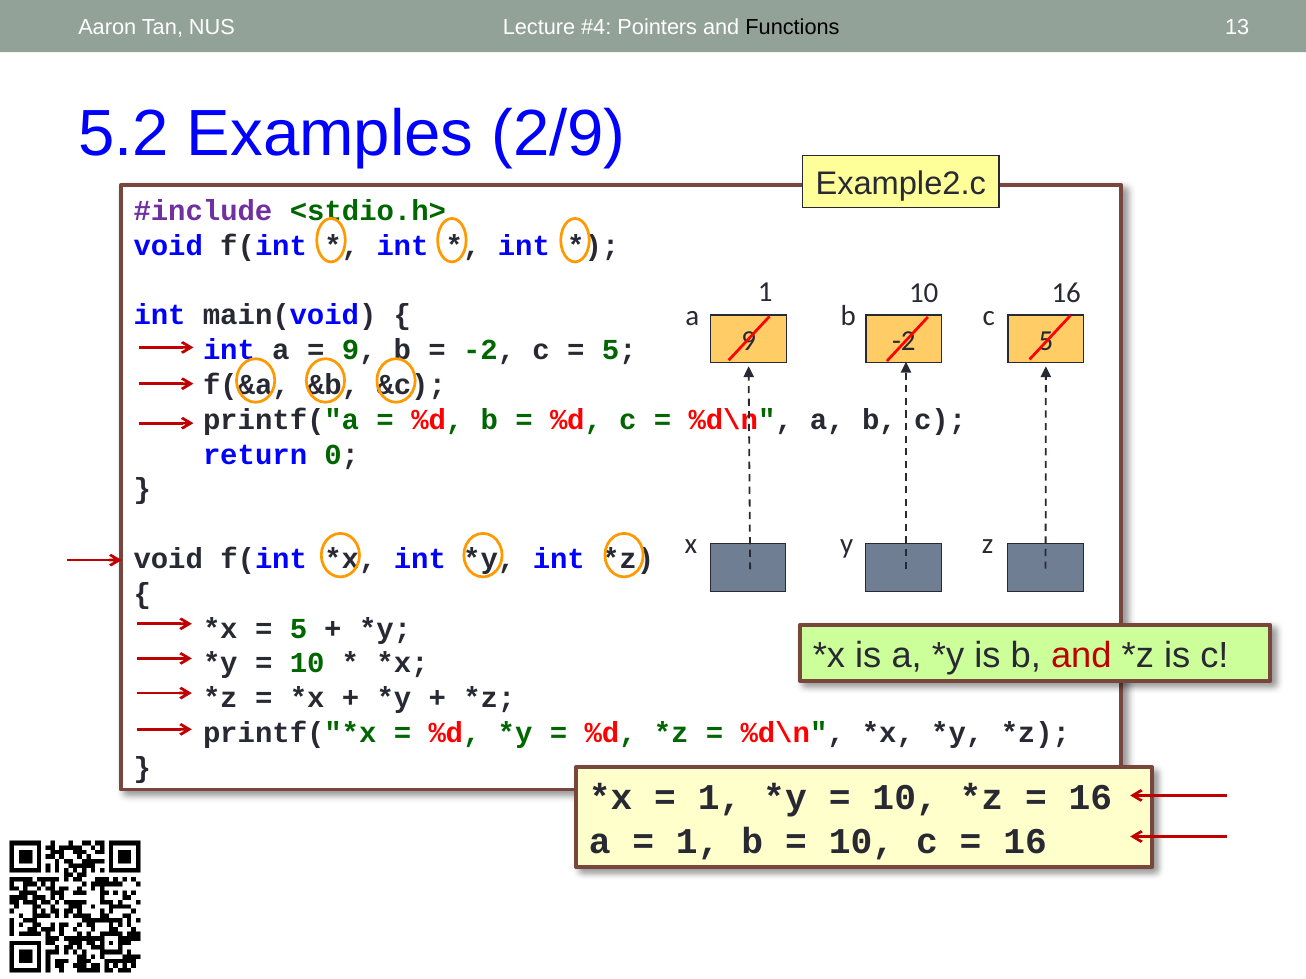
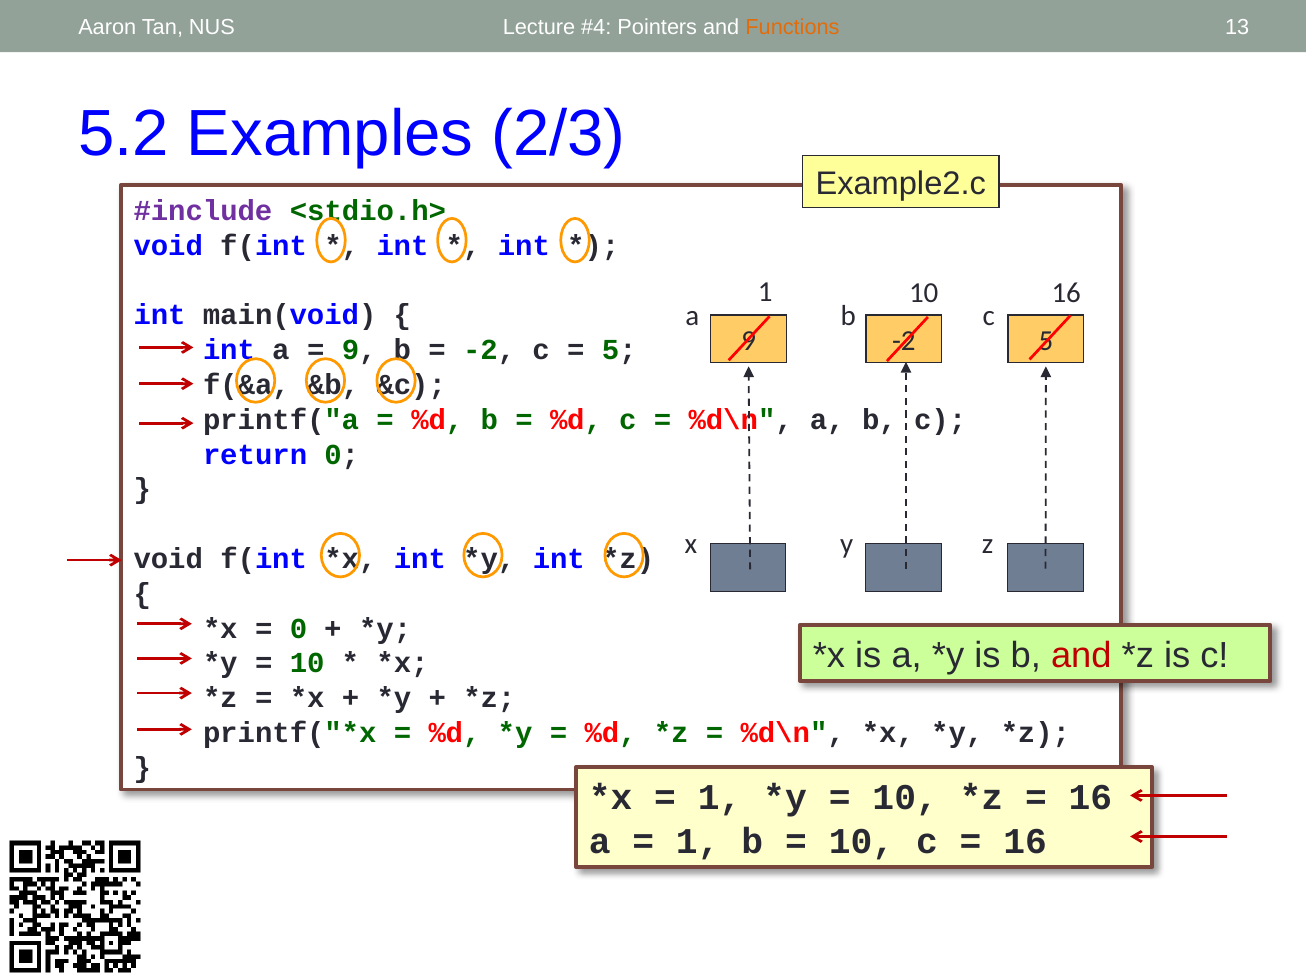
Functions colour: black -> orange (793, 28)
2/9: 2/9 -> 2/3 (559, 134)
5: 5 -> 0 (299, 629)
